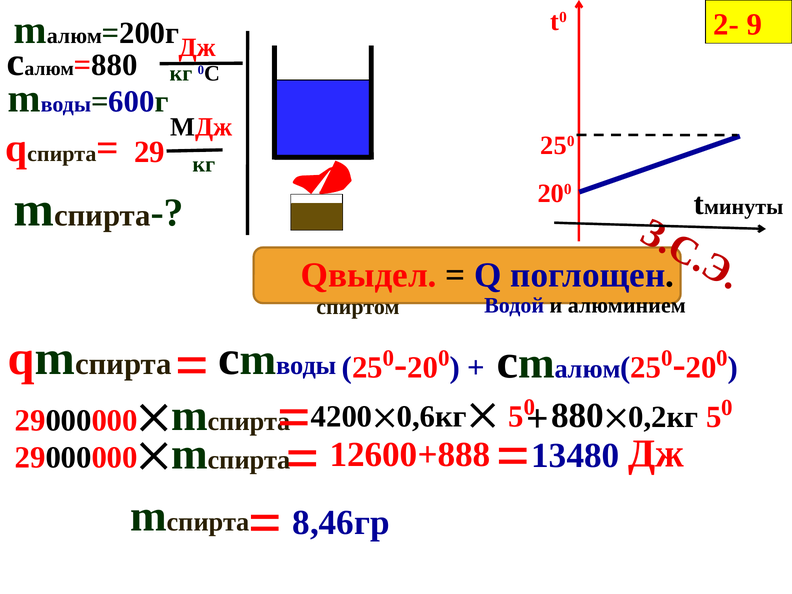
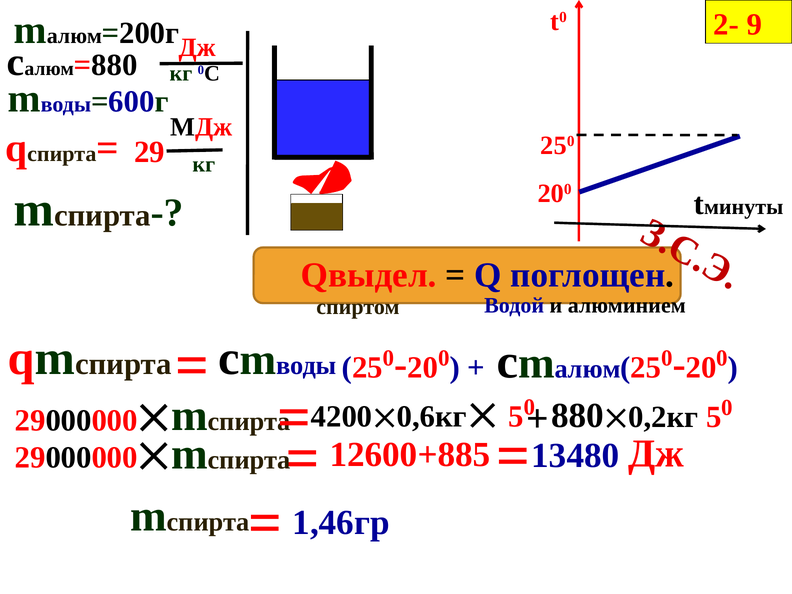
12600+888: 12600+888 -> 12600+885 (410, 454)
8,46гр: 8,46гр -> 1,46гр (341, 522)
